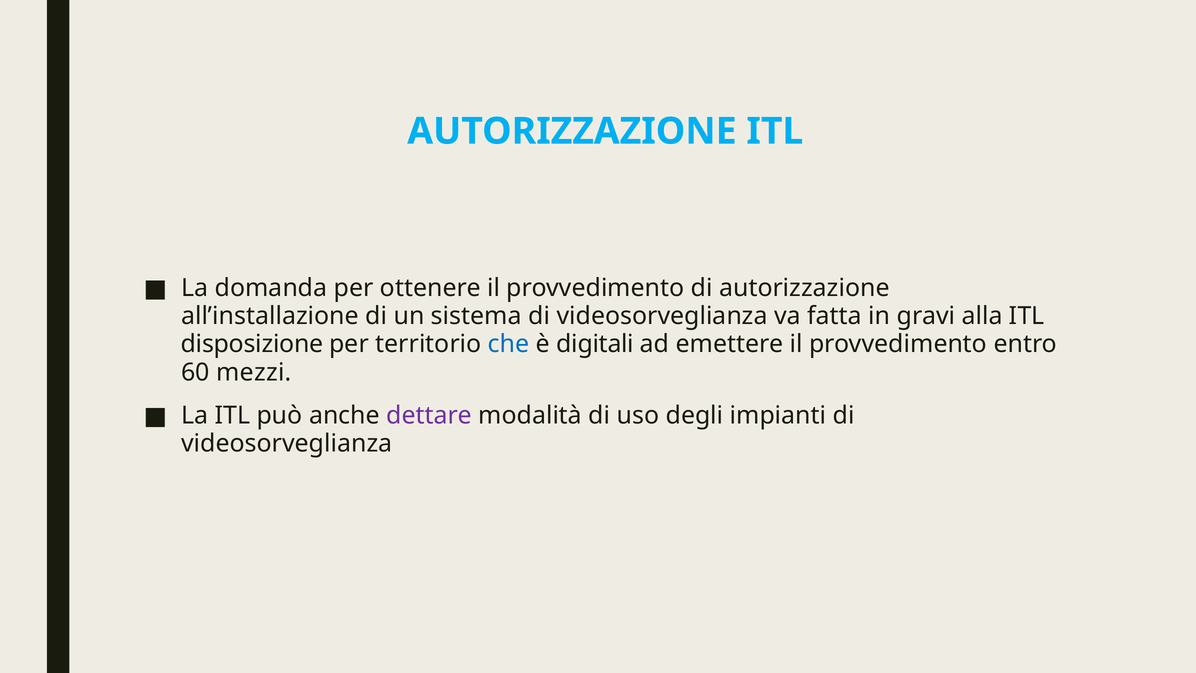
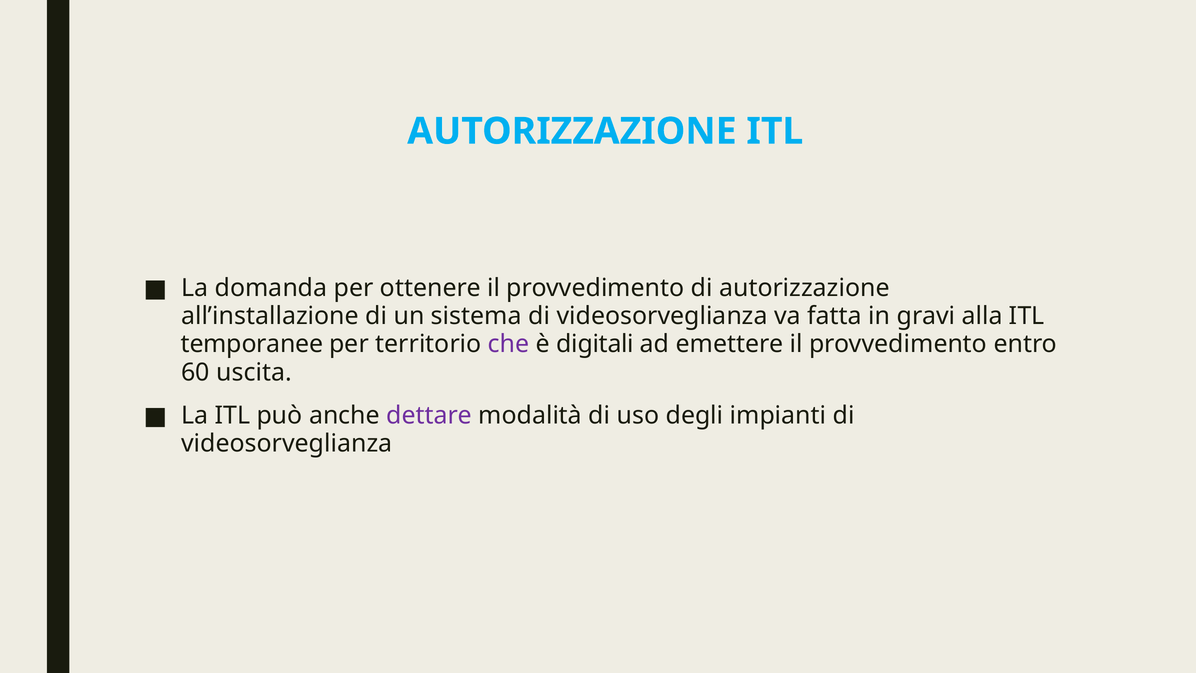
disposizione: disposizione -> temporanee (252, 344)
che colour: blue -> purple (509, 344)
mezzi: mezzi -> uscita (254, 372)
